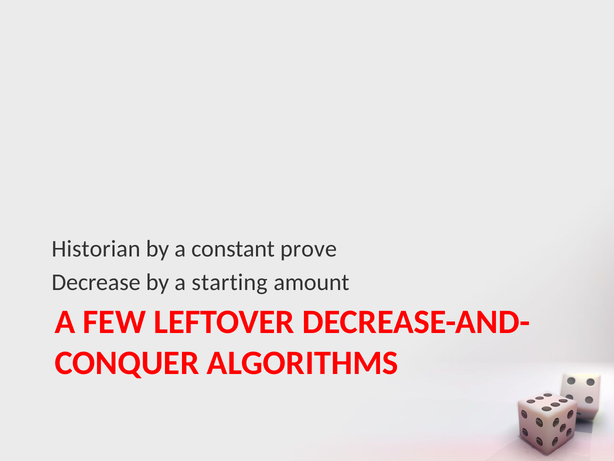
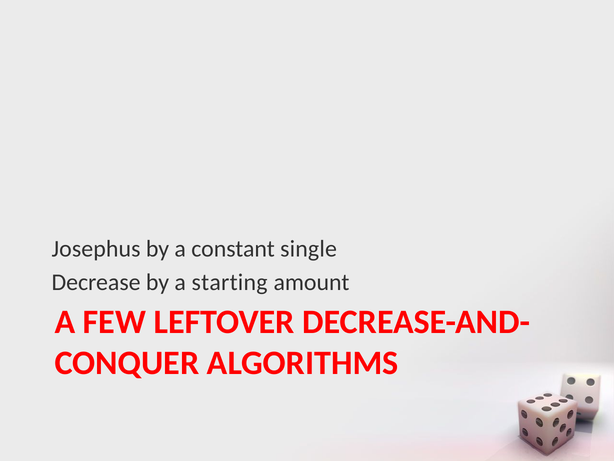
Historian: Historian -> Josephus (96, 249)
prove: prove -> single (309, 249)
